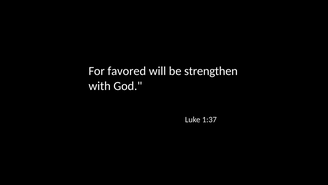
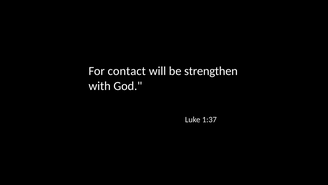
favored: favored -> contact (127, 71)
